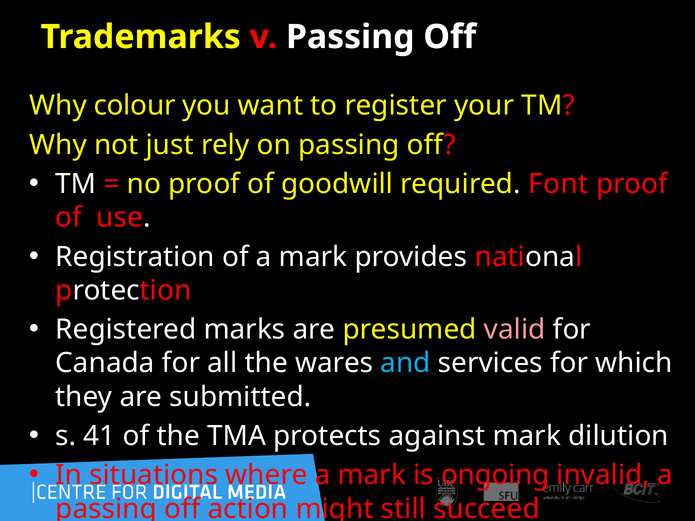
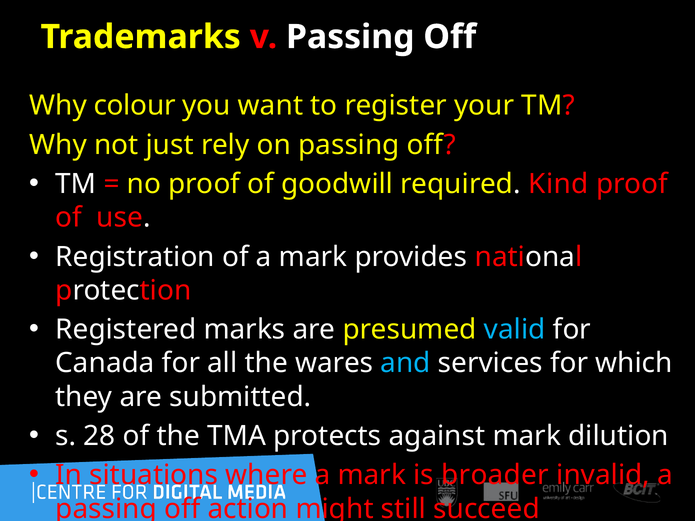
Font: Font -> Kind (558, 184)
valid colour: pink -> light blue (515, 330)
41: 41 -> 28 (99, 436)
ongoing: ongoing -> broader (495, 475)
